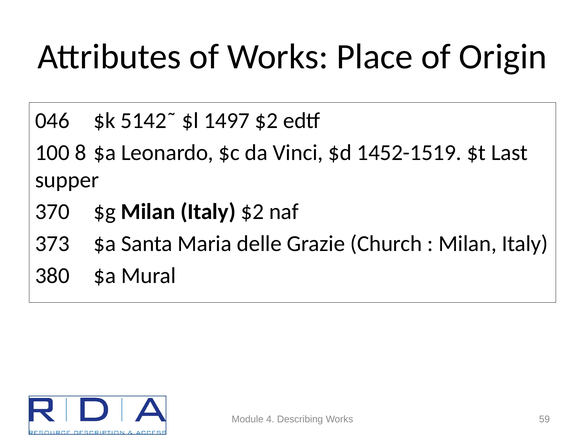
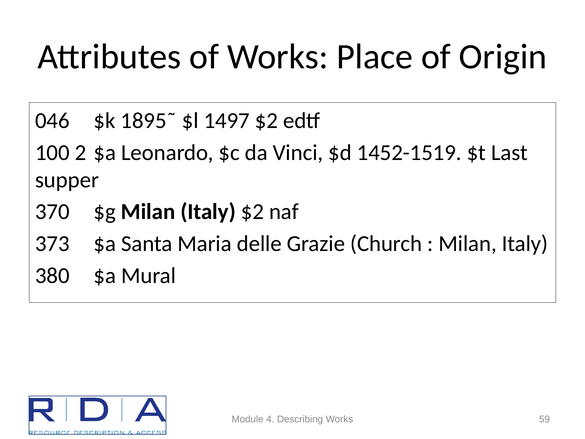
5142˜: 5142˜ -> 1895˜ (149, 121)
8: 8 -> 2 (80, 152)
